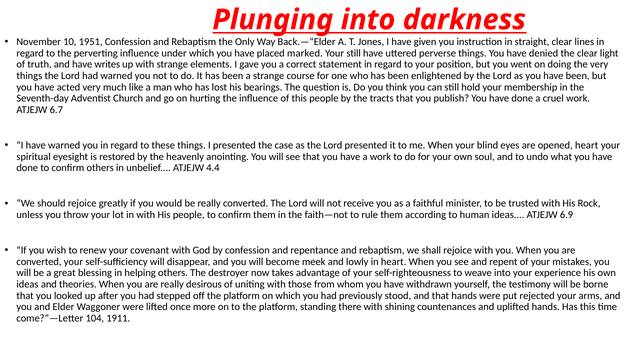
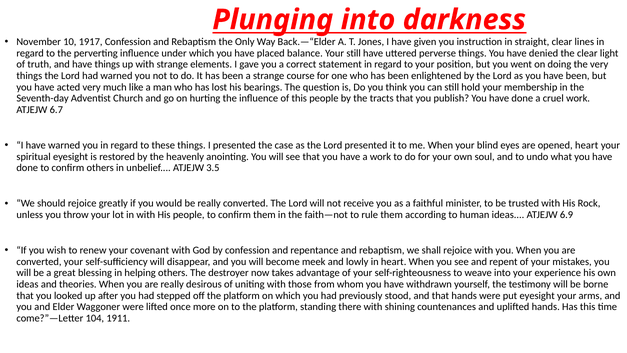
1951: 1951 -> 1917 (91, 42)
marked: marked -> balance (305, 53)
have writes: writes -> things (107, 64)
4.4: 4.4 -> 3.5 (213, 168)
put rejected: rejected -> eyesight (537, 295)
